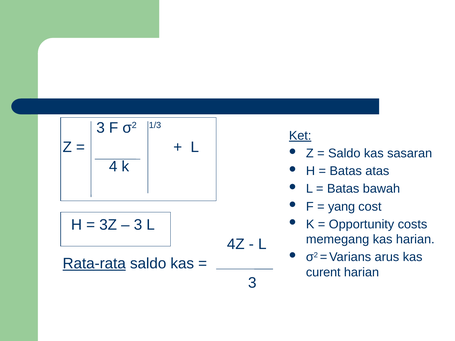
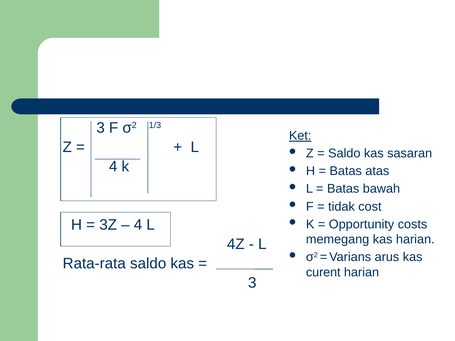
yang: yang -> tidak (341, 207)
3: 3 -> 4 (138, 225)
Rata-rata underline: present -> none (94, 264)
